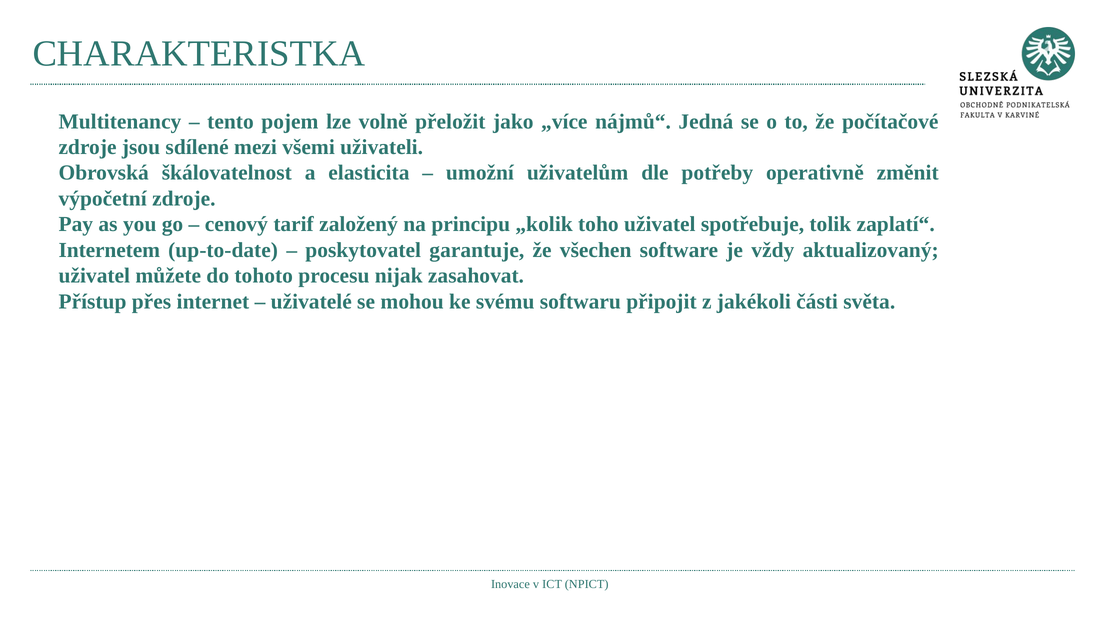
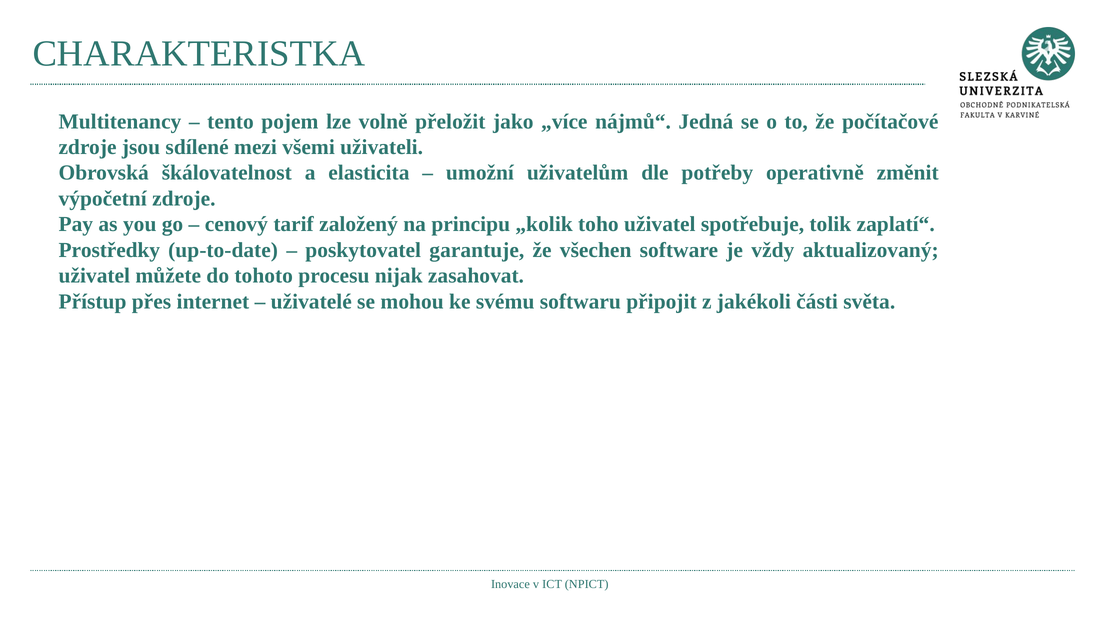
Internetem: Internetem -> Prostředky (109, 250)
